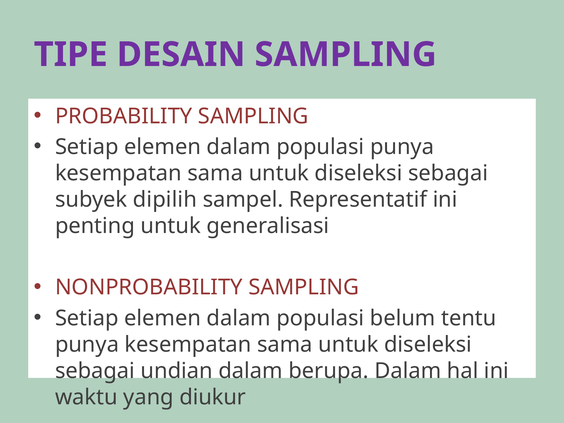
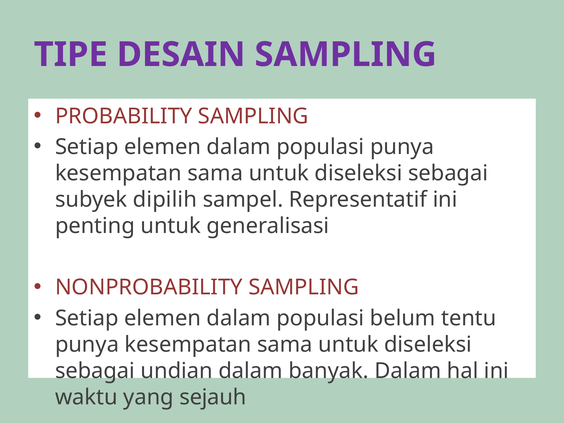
berupa: berupa -> banyak (329, 371)
diukur: diukur -> sejauh (213, 397)
